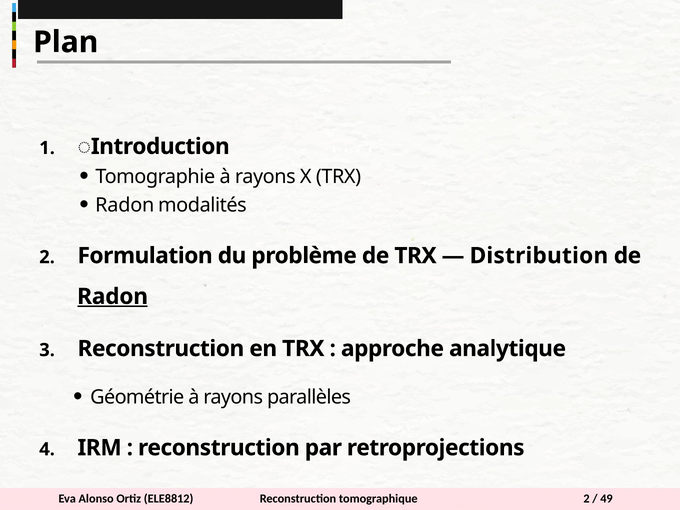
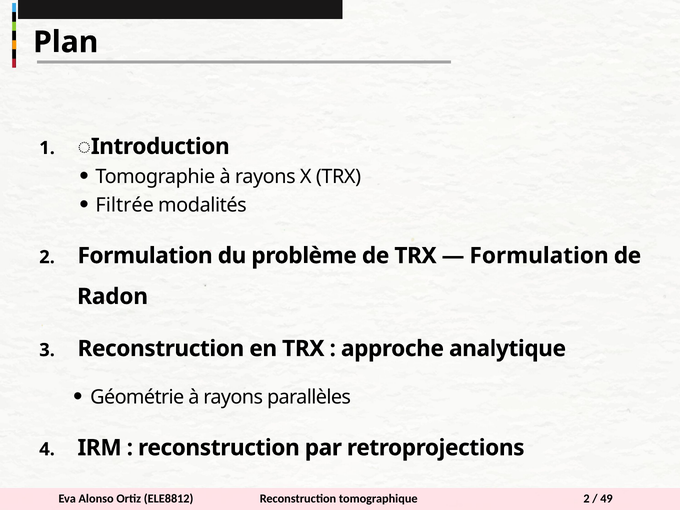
Radon: Radon -> Filtrée (125, 205)
Distribution: Distribution -> Formulation (539, 256)
Radon underline: present -> none (113, 297)
